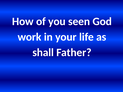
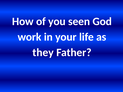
shall: shall -> they (43, 53)
